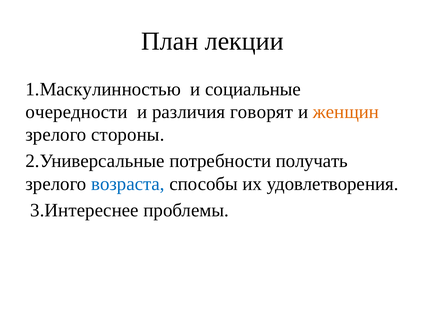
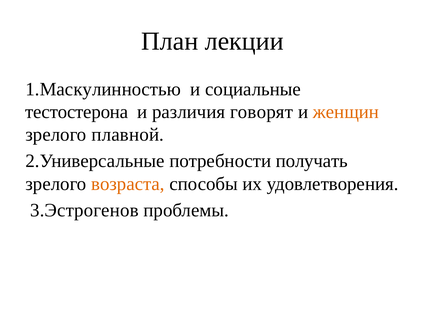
очередности: очередности -> тестостерона (77, 112)
стороны: стороны -> плавной (128, 135)
возраста colour: blue -> orange (128, 184)
3.Интереснее: 3.Интереснее -> 3.Эстрогенов (84, 210)
